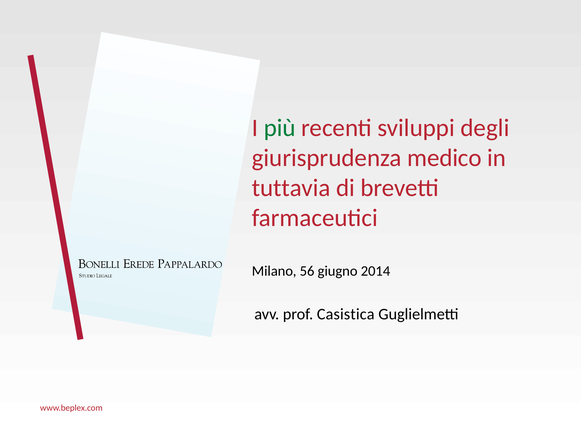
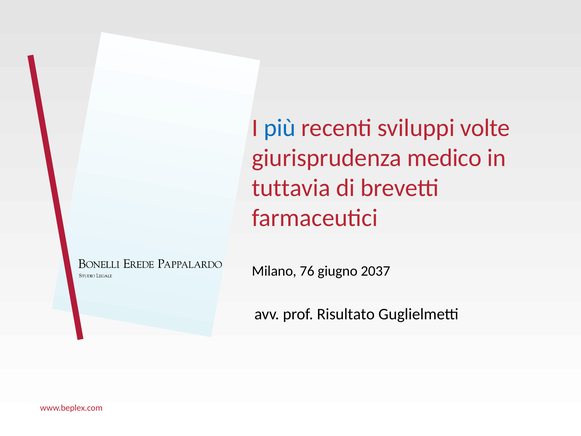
più colour: green -> blue (280, 128)
degli: degli -> volte (485, 128)
56: 56 -> 76 (307, 271)
2014: 2014 -> 2037 (375, 271)
Casistica: Casistica -> Risultato (346, 314)
